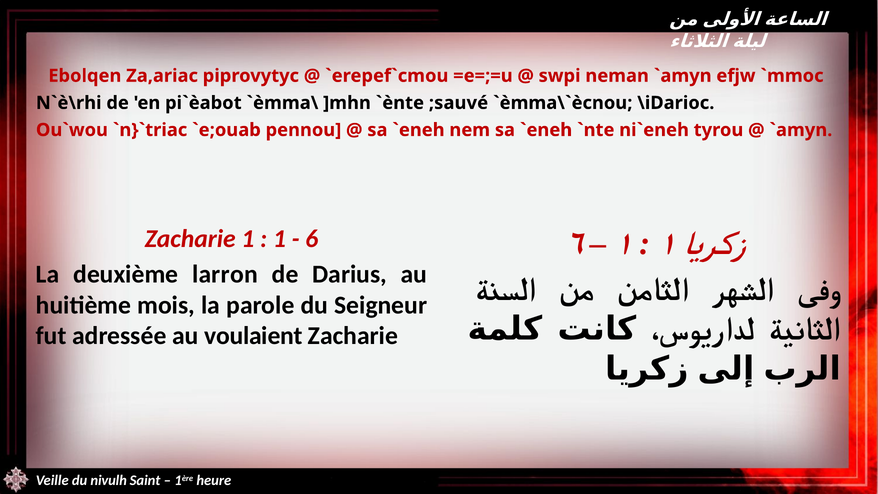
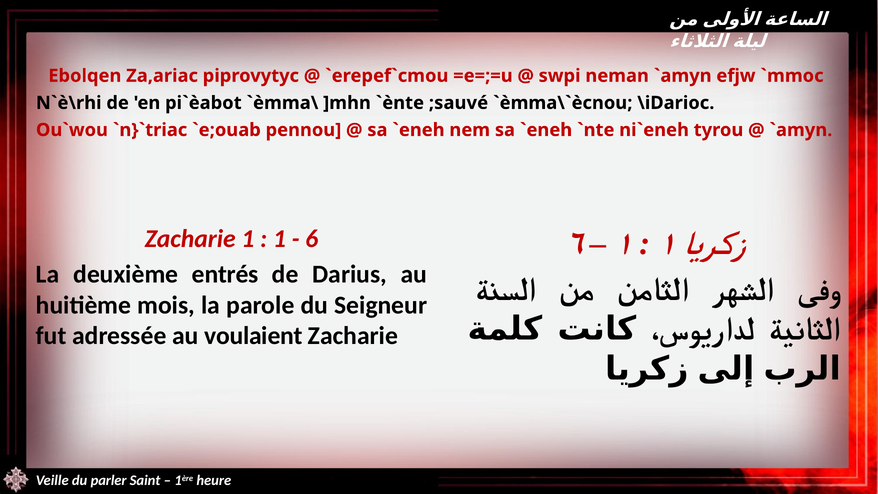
larron: larron -> entrés (225, 274)
nivulh: nivulh -> parler (109, 480)
